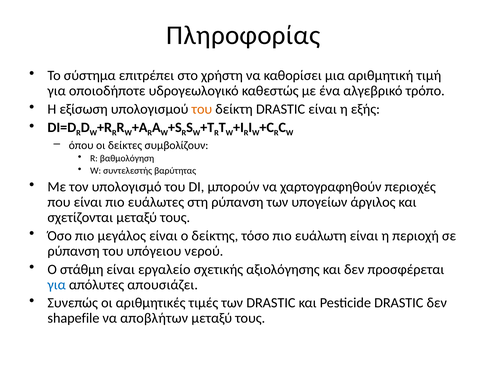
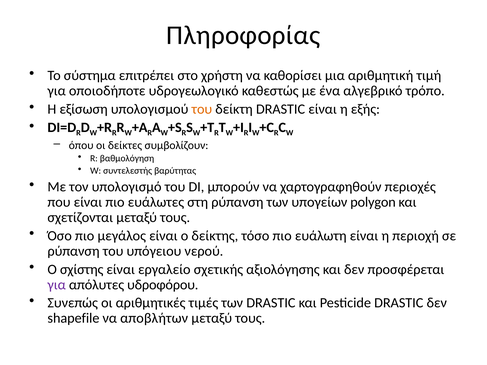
άργιλος: άργιλος -> polygon (373, 202)
στάθμη: στάθμη -> σχίστης (82, 270)
για colour: blue -> purple (57, 285)
απουσιάζει: απουσιάζει -> υδροφόρου (163, 285)
